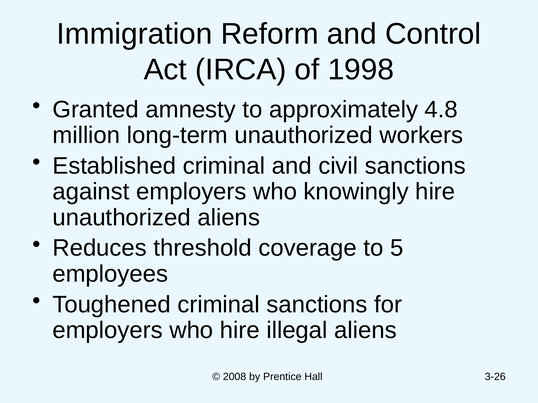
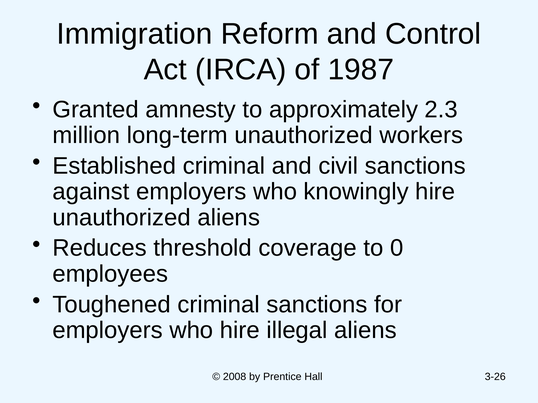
1998: 1998 -> 1987 (361, 70)
4.8: 4.8 -> 2.3 (441, 110)
5: 5 -> 0 (397, 248)
